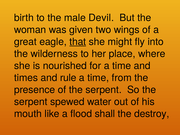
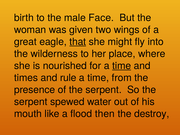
Devil: Devil -> Face (101, 18)
time underline: none -> present (122, 66)
shall: shall -> then (105, 114)
